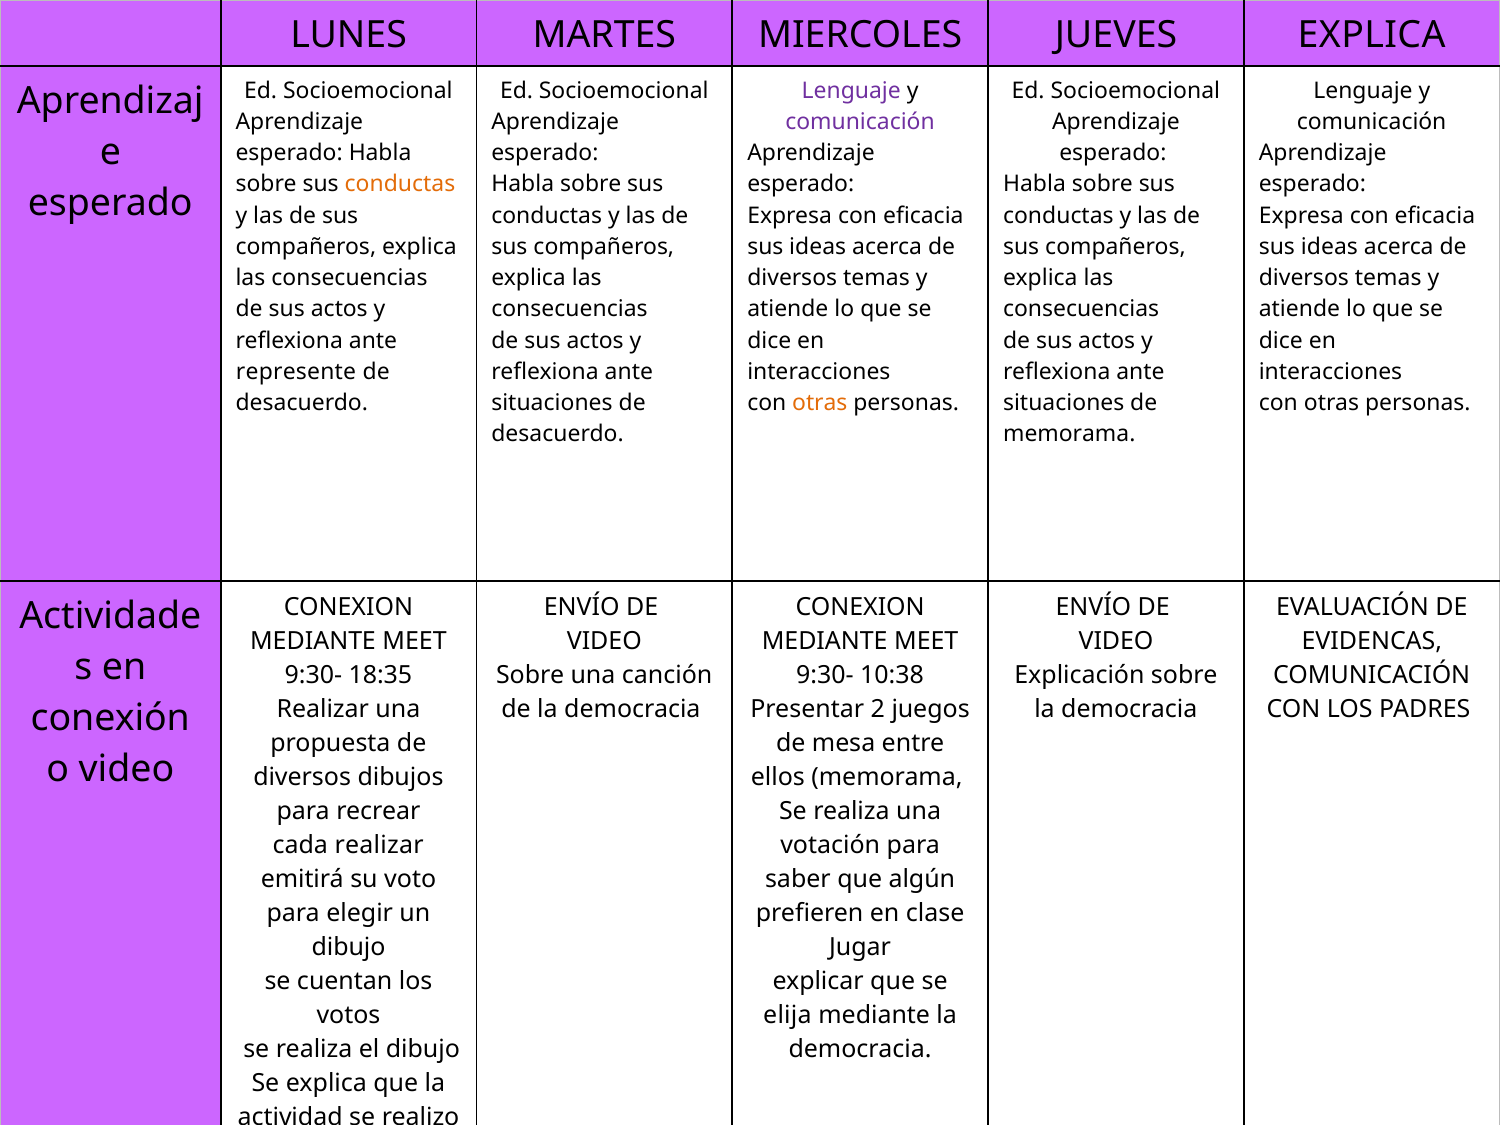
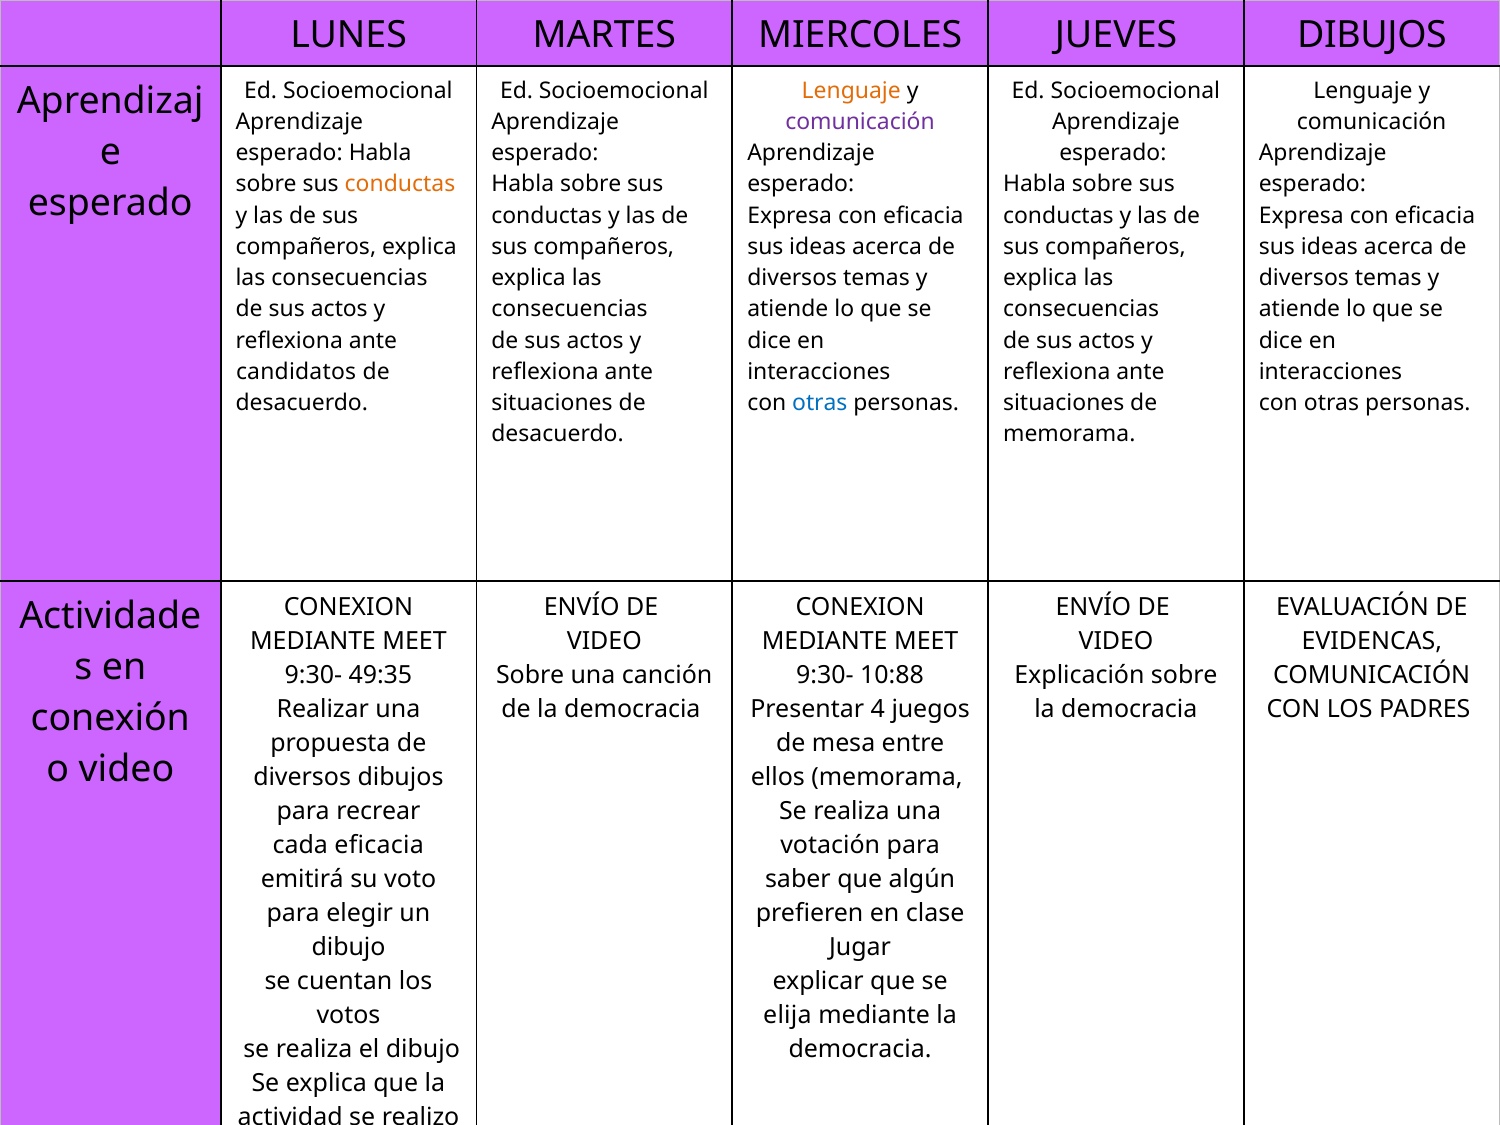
JUEVES EXPLICA: EXPLICA -> DIBUJOS (1372, 35)
Lenguaje colour: purple -> orange (851, 91)
represente: represente -> candidatos (296, 372)
otras colour: orange -> blue (820, 403)
18:35: 18:35 -> 49:35 (380, 675)
10:38: 10:38 -> 10:88 (892, 675)
2: 2 -> 4 (878, 709)
cada realizar: realizar -> eficacia (379, 845)
